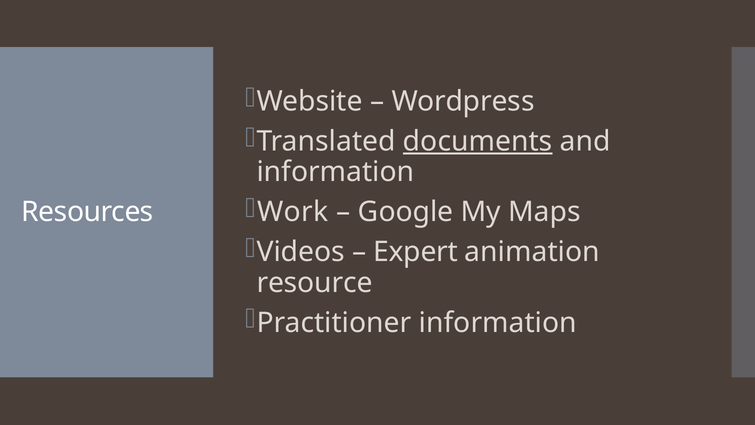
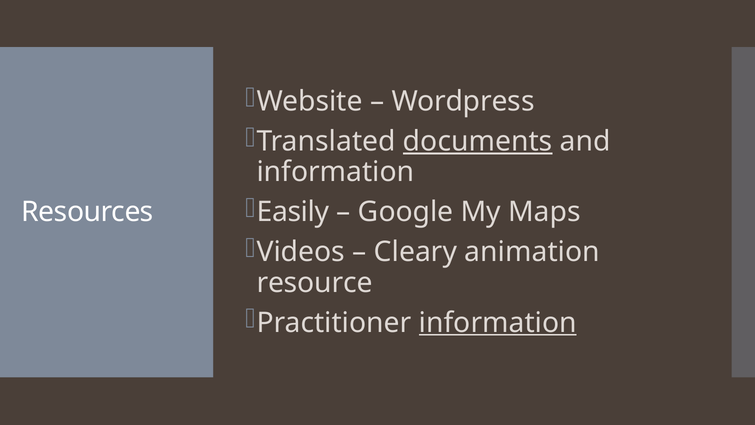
Work: Work -> Easily (293, 212)
Expert: Expert -> Cleary (415, 252)
information underline: none -> present (498, 322)
